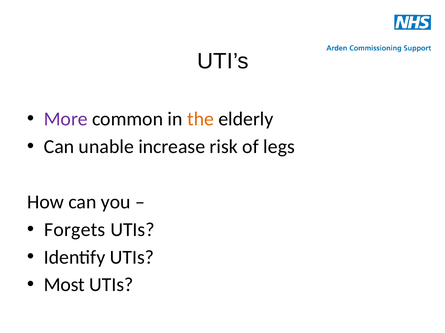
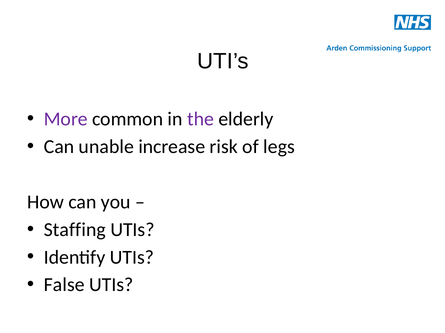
the colour: orange -> purple (200, 119)
Forgets: Forgets -> Staffing (75, 230)
Most: Most -> False (64, 285)
